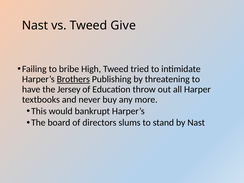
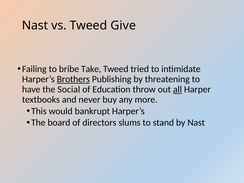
High: High -> Take (91, 69)
Jersey: Jersey -> Social (69, 89)
all underline: none -> present (177, 89)
